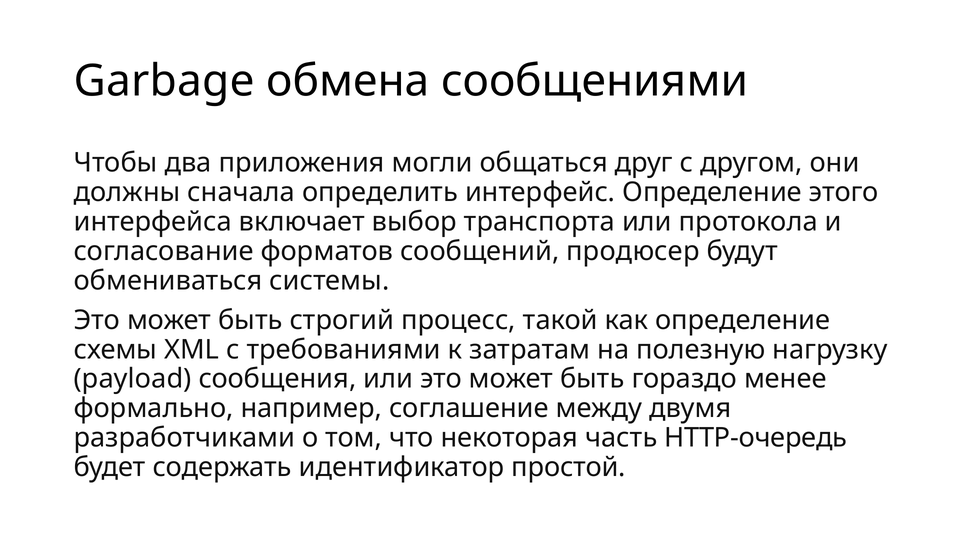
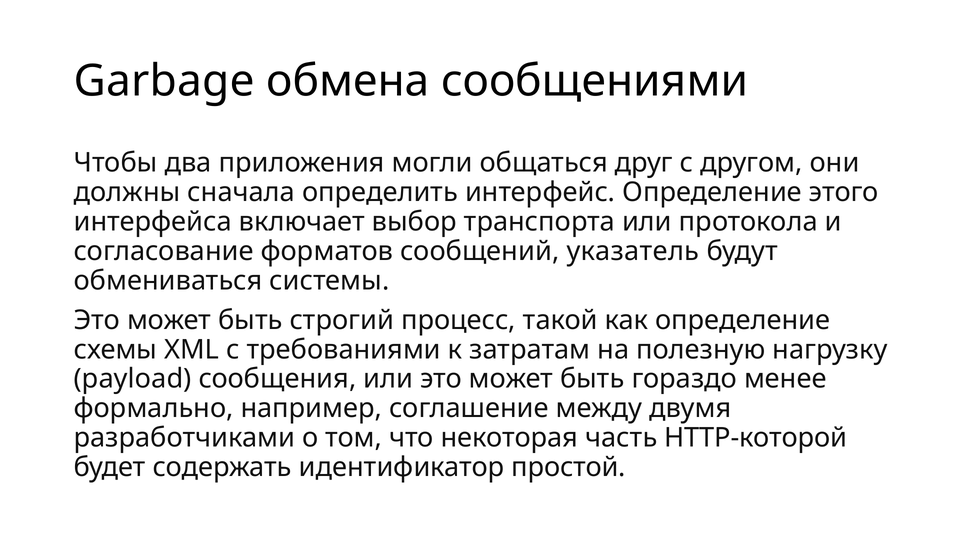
продюсер: продюсер -> указатель (633, 251)
HTTP-очередь: HTTP-очередь -> HTTP-которой (756, 438)
